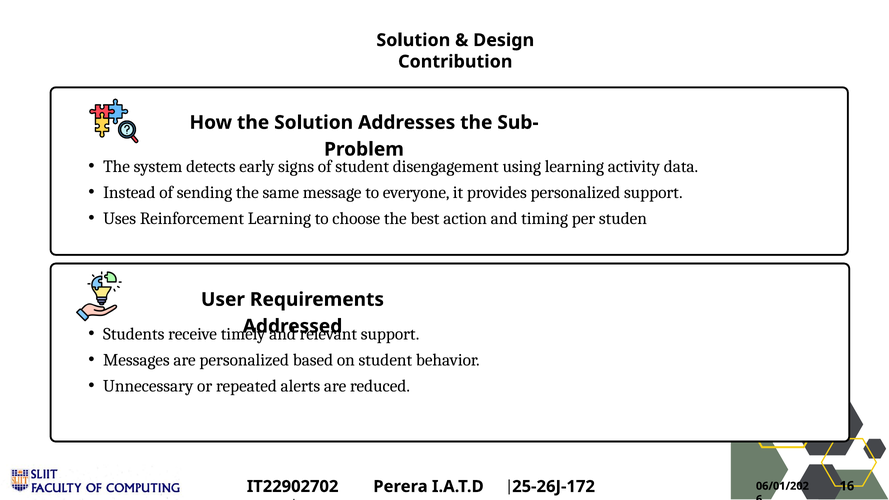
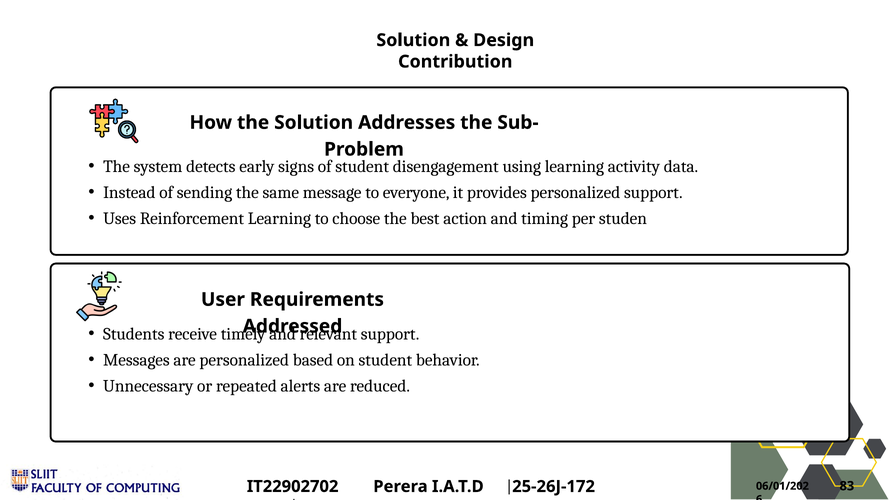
16: 16 -> 83 (847, 486)
